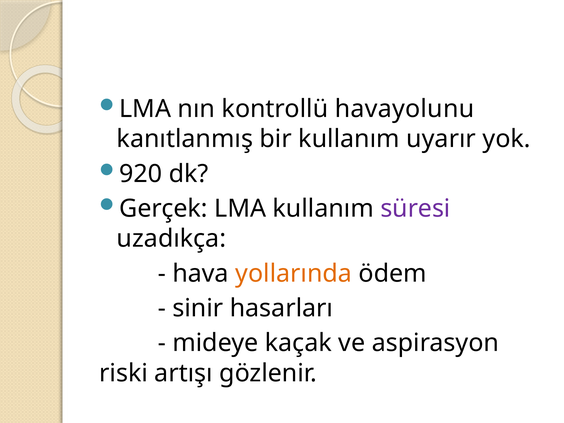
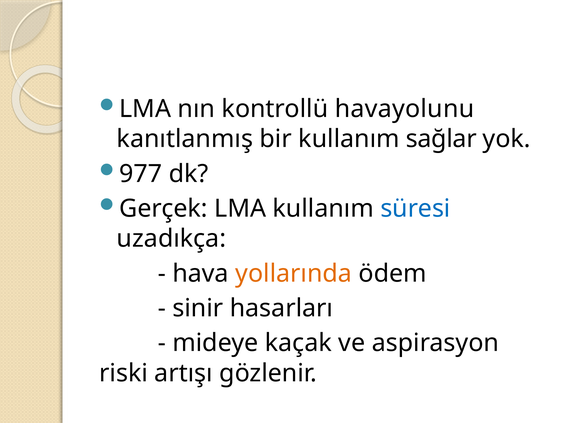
uyarır: uyarır -> sağlar (441, 139)
920: 920 -> 977 (141, 174)
süresi colour: purple -> blue (415, 209)
